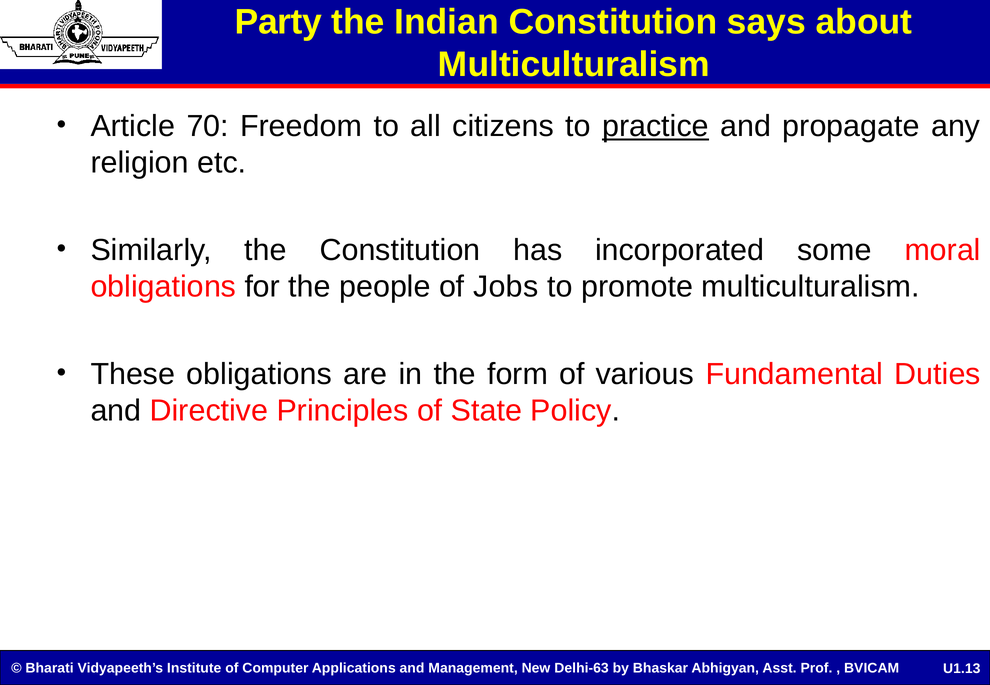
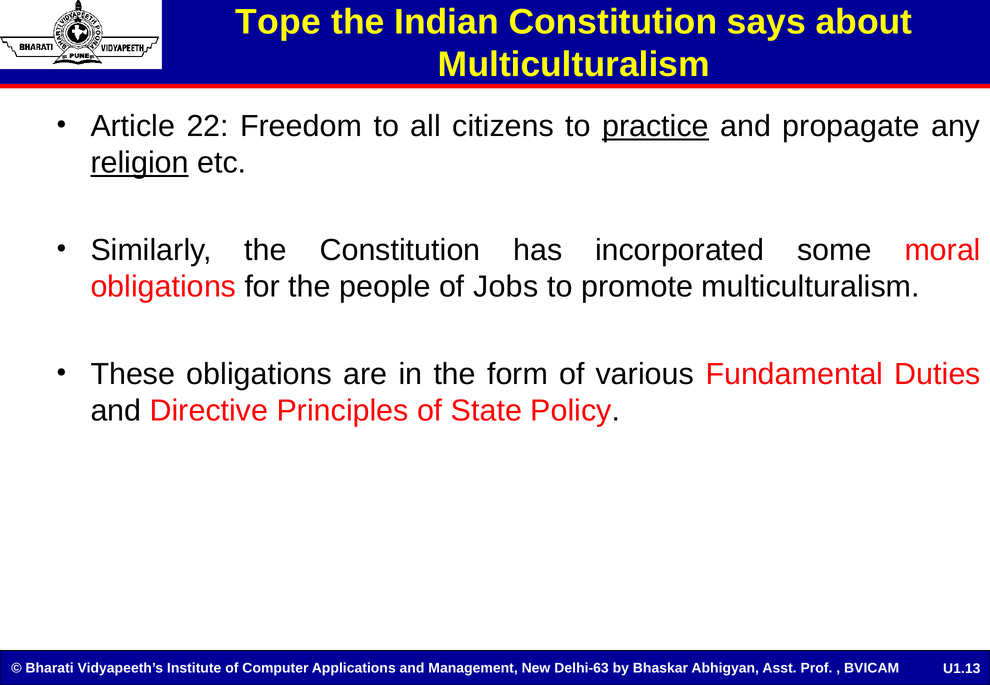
Party: Party -> Tope (278, 22)
70: 70 -> 22 (208, 126)
religion underline: none -> present (140, 163)
